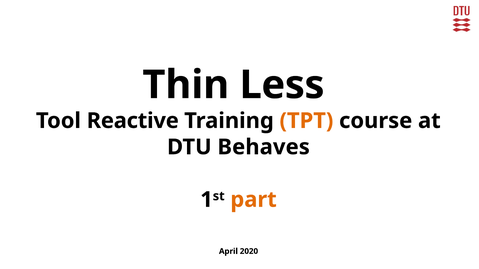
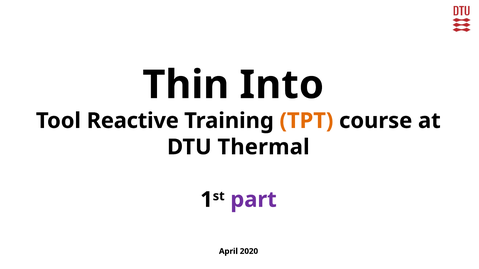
Less: Less -> Into (282, 85)
Behaves: Behaves -> Thermal (264, 147)
part colour: orange -> purple (254, 200)
